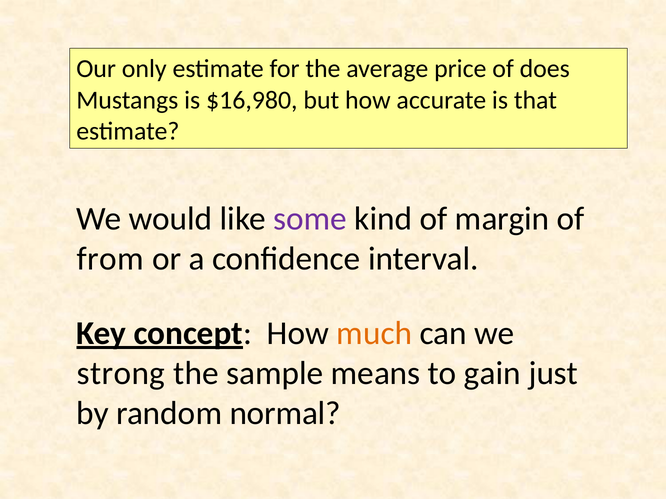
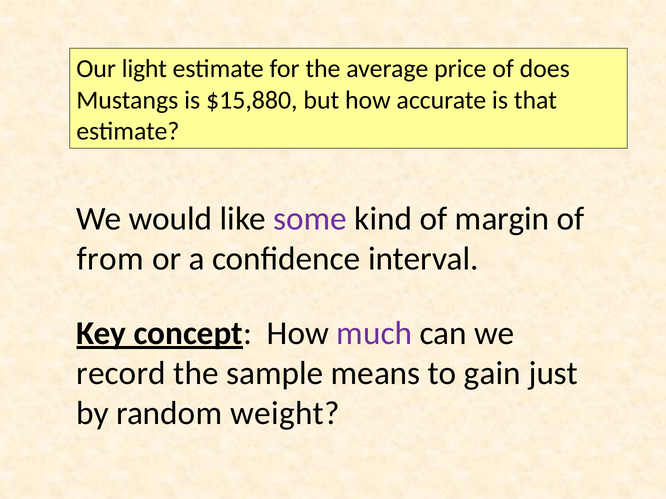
only: only -> light (144, 69)
$16,980: $16,980 -> $15,880 (252, 100)
much colour: orange -> purple (374, 334)
strong: strong -> record (121, 374)
normal: normal -> weight (285, 414)
